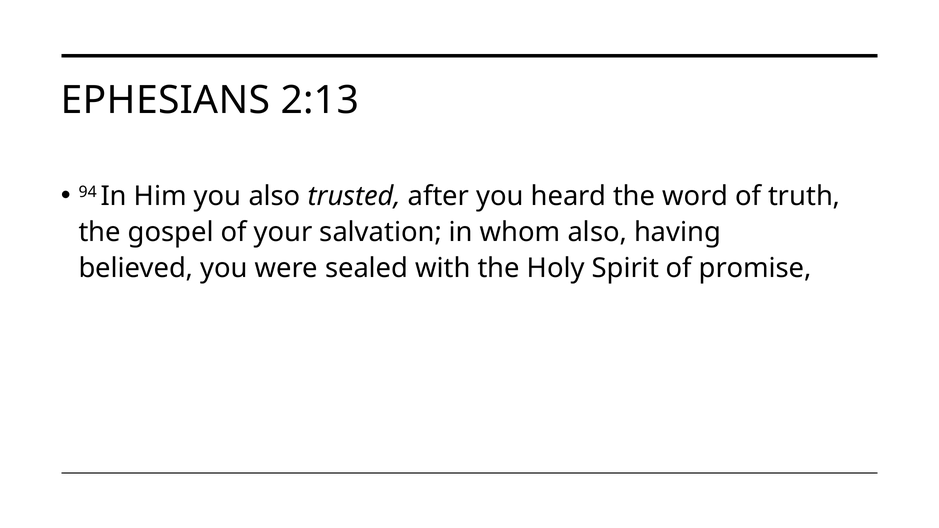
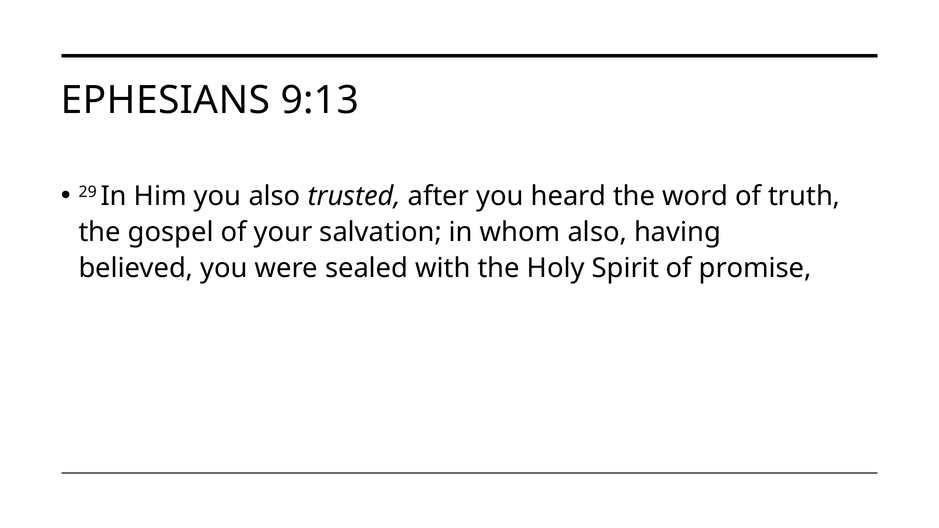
2:13: 2:13 -> 9:13 (320, 100)
94: 94 -> 29 (88, 192)
